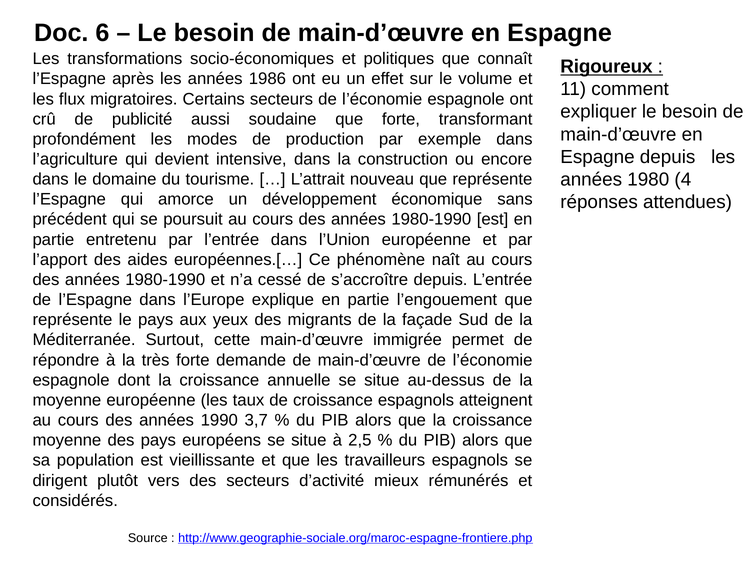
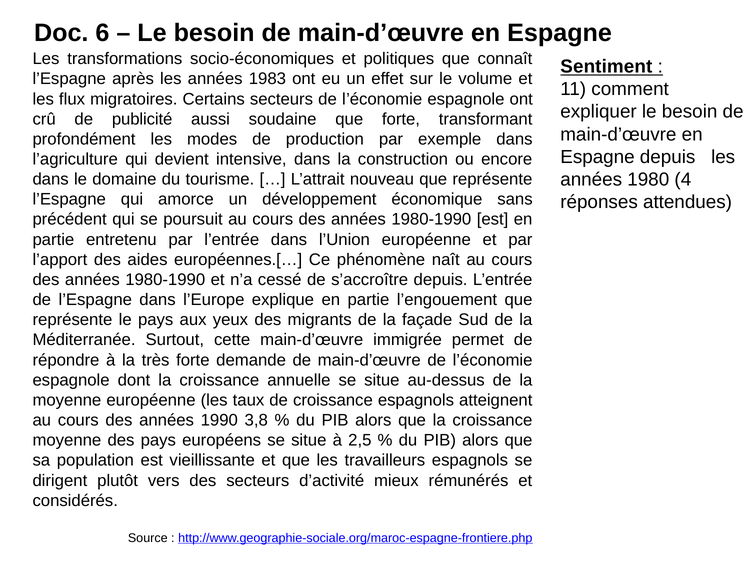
Rigoureux: Rigoureux -> Sentiment (606, 67)
1986: 1986 -> 1983 (267, 79)
3,7: 3,7 -> 3,8 (256, 421)
